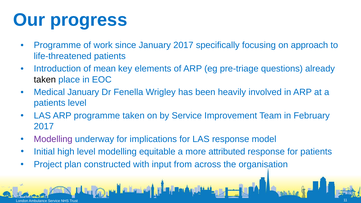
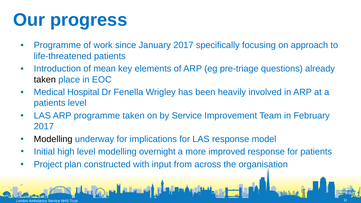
Medical January: January -> Hospital (83, 92)
Modelling colour: purple -> black (53, 139)
equitable: equitable -> overnight (157, 152)
attributed: attributed -> improved (227, 152)
